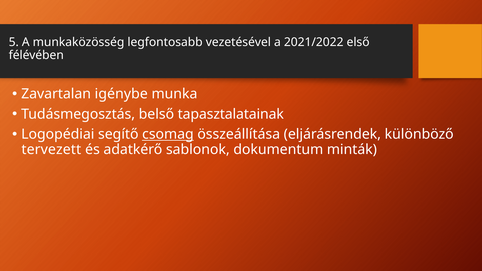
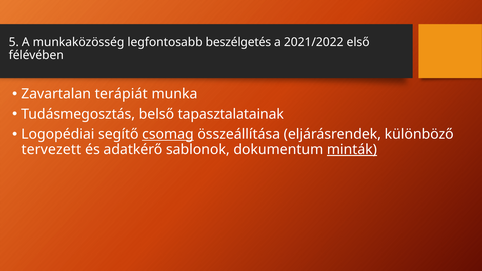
vezetésével: vezetésével -> beszélgetés (238, 42)
igénybe: igénybe -> terápiát (121, 94)
minták underline: none -> present (352, 150)
